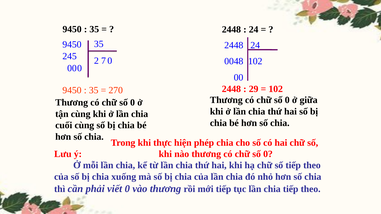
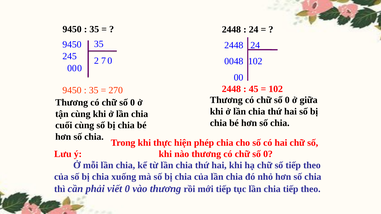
29: 29 -> 45 (254, 89)
